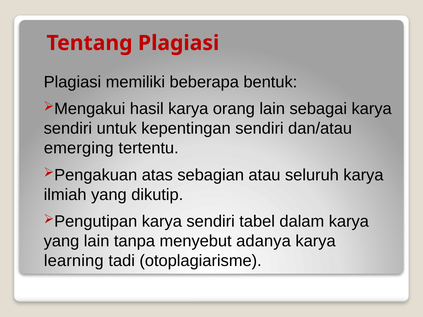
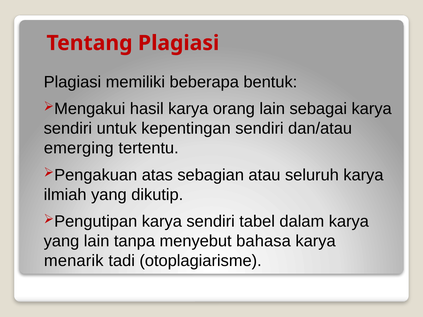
adanya: adanya -> bahasa (264, 241)
learning: learning -> menarik (74, 261)
